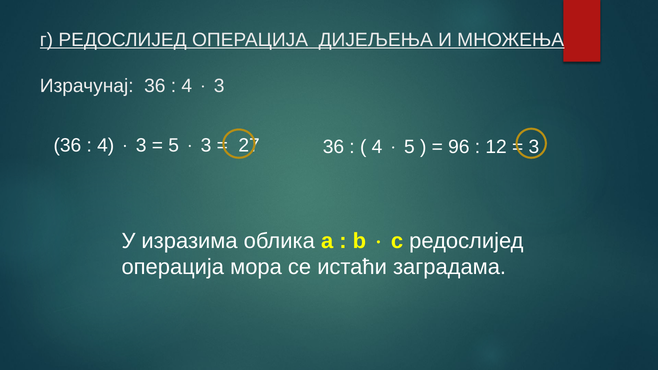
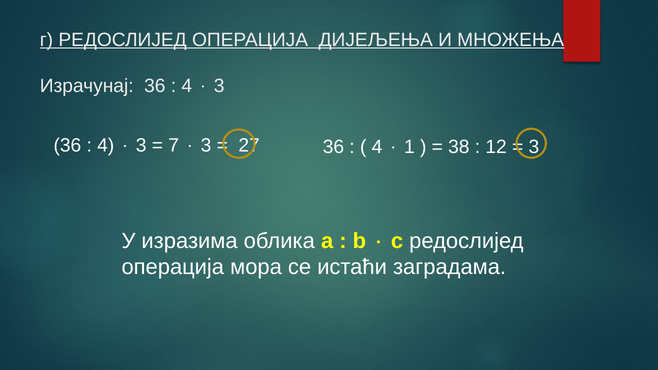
5: 5 -> 7 (174, 146)
5: 5 -> 1 (409, 147)
96: 96 -> 38 (459, 147)
